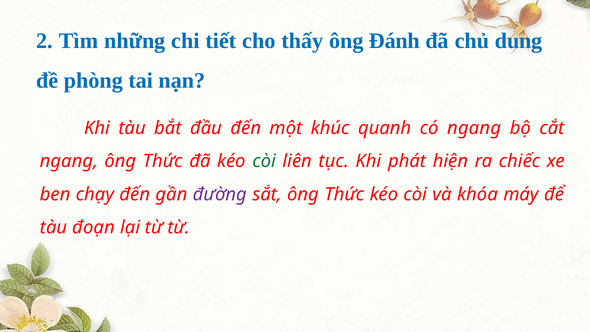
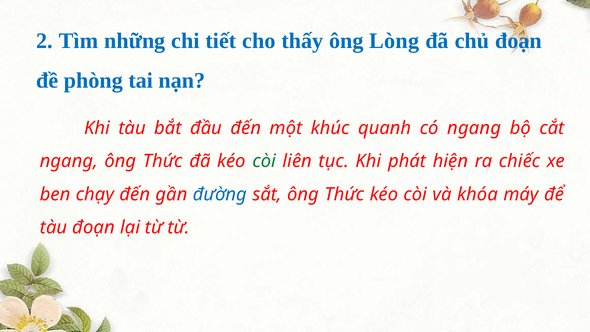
Đánh: Đánh -> Lòng (394, 41)
chủ dung: dung -> đoạn (518, 41)
đường colour: purple -> blue (220, 194)
